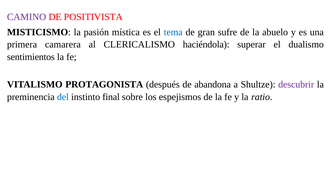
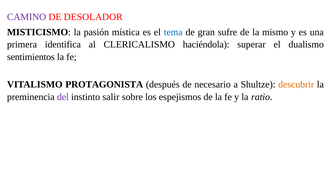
POSITIVISTA: POSITIVISTA -> DESOLADOR (93, 17)
abuelo: abuelo -> mismo (275, 32)
camarera: camarera -> identifica (63, 45)
abandona: abandona -> necesario (213, 85)
descubrir colour: purple -> orange (296, 85)
del colour: blue -> purple (63, 97)
final: final -> salir (111, 97)
